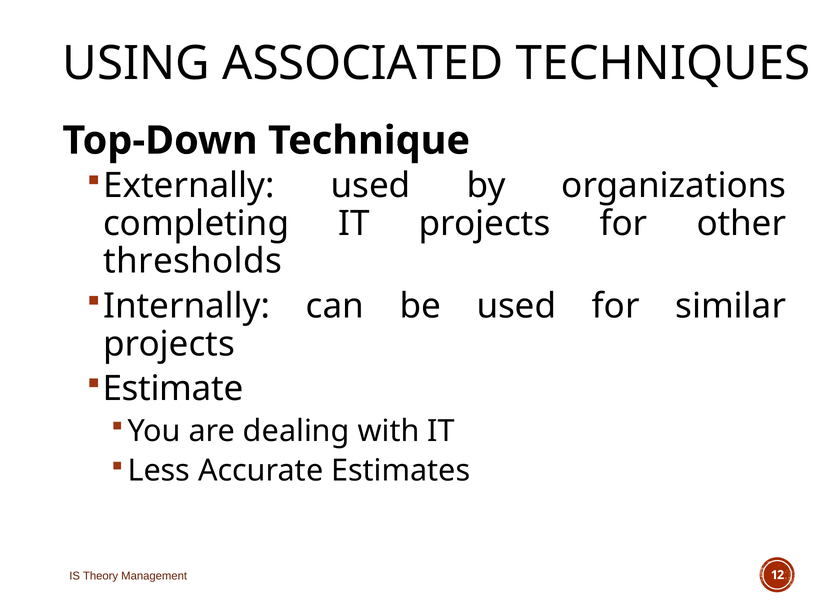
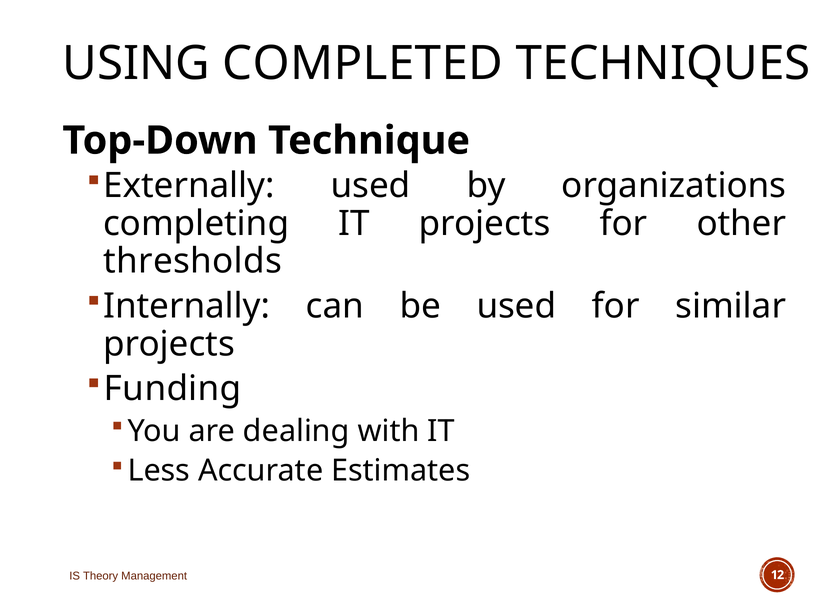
ASSOCIATED: ASSOCIATED -> COMPLETED (363, 63)
Estimate: Estimate -> Funding (173, 389)
